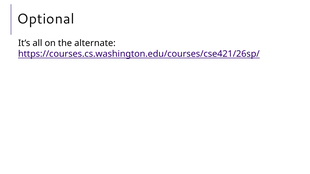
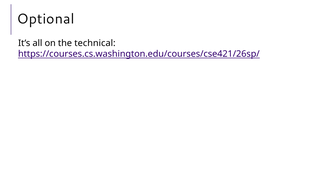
alternate: alternate -> technical (95, 43)
